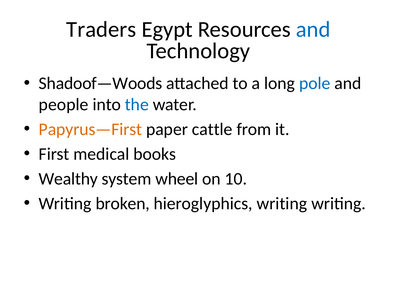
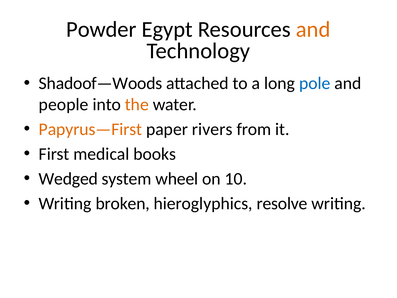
Traders: Traders -> Powder (101, 29)
and colour: blue -> orange (313, 29)
the colour: blue -> orange (137, 104)
cattle: cattle -> rivers (212, 129)
Wealthy: Wealthy -> Wedged (68, 179)
hieroglyphics writing: writing -> resolve (282, 203)
